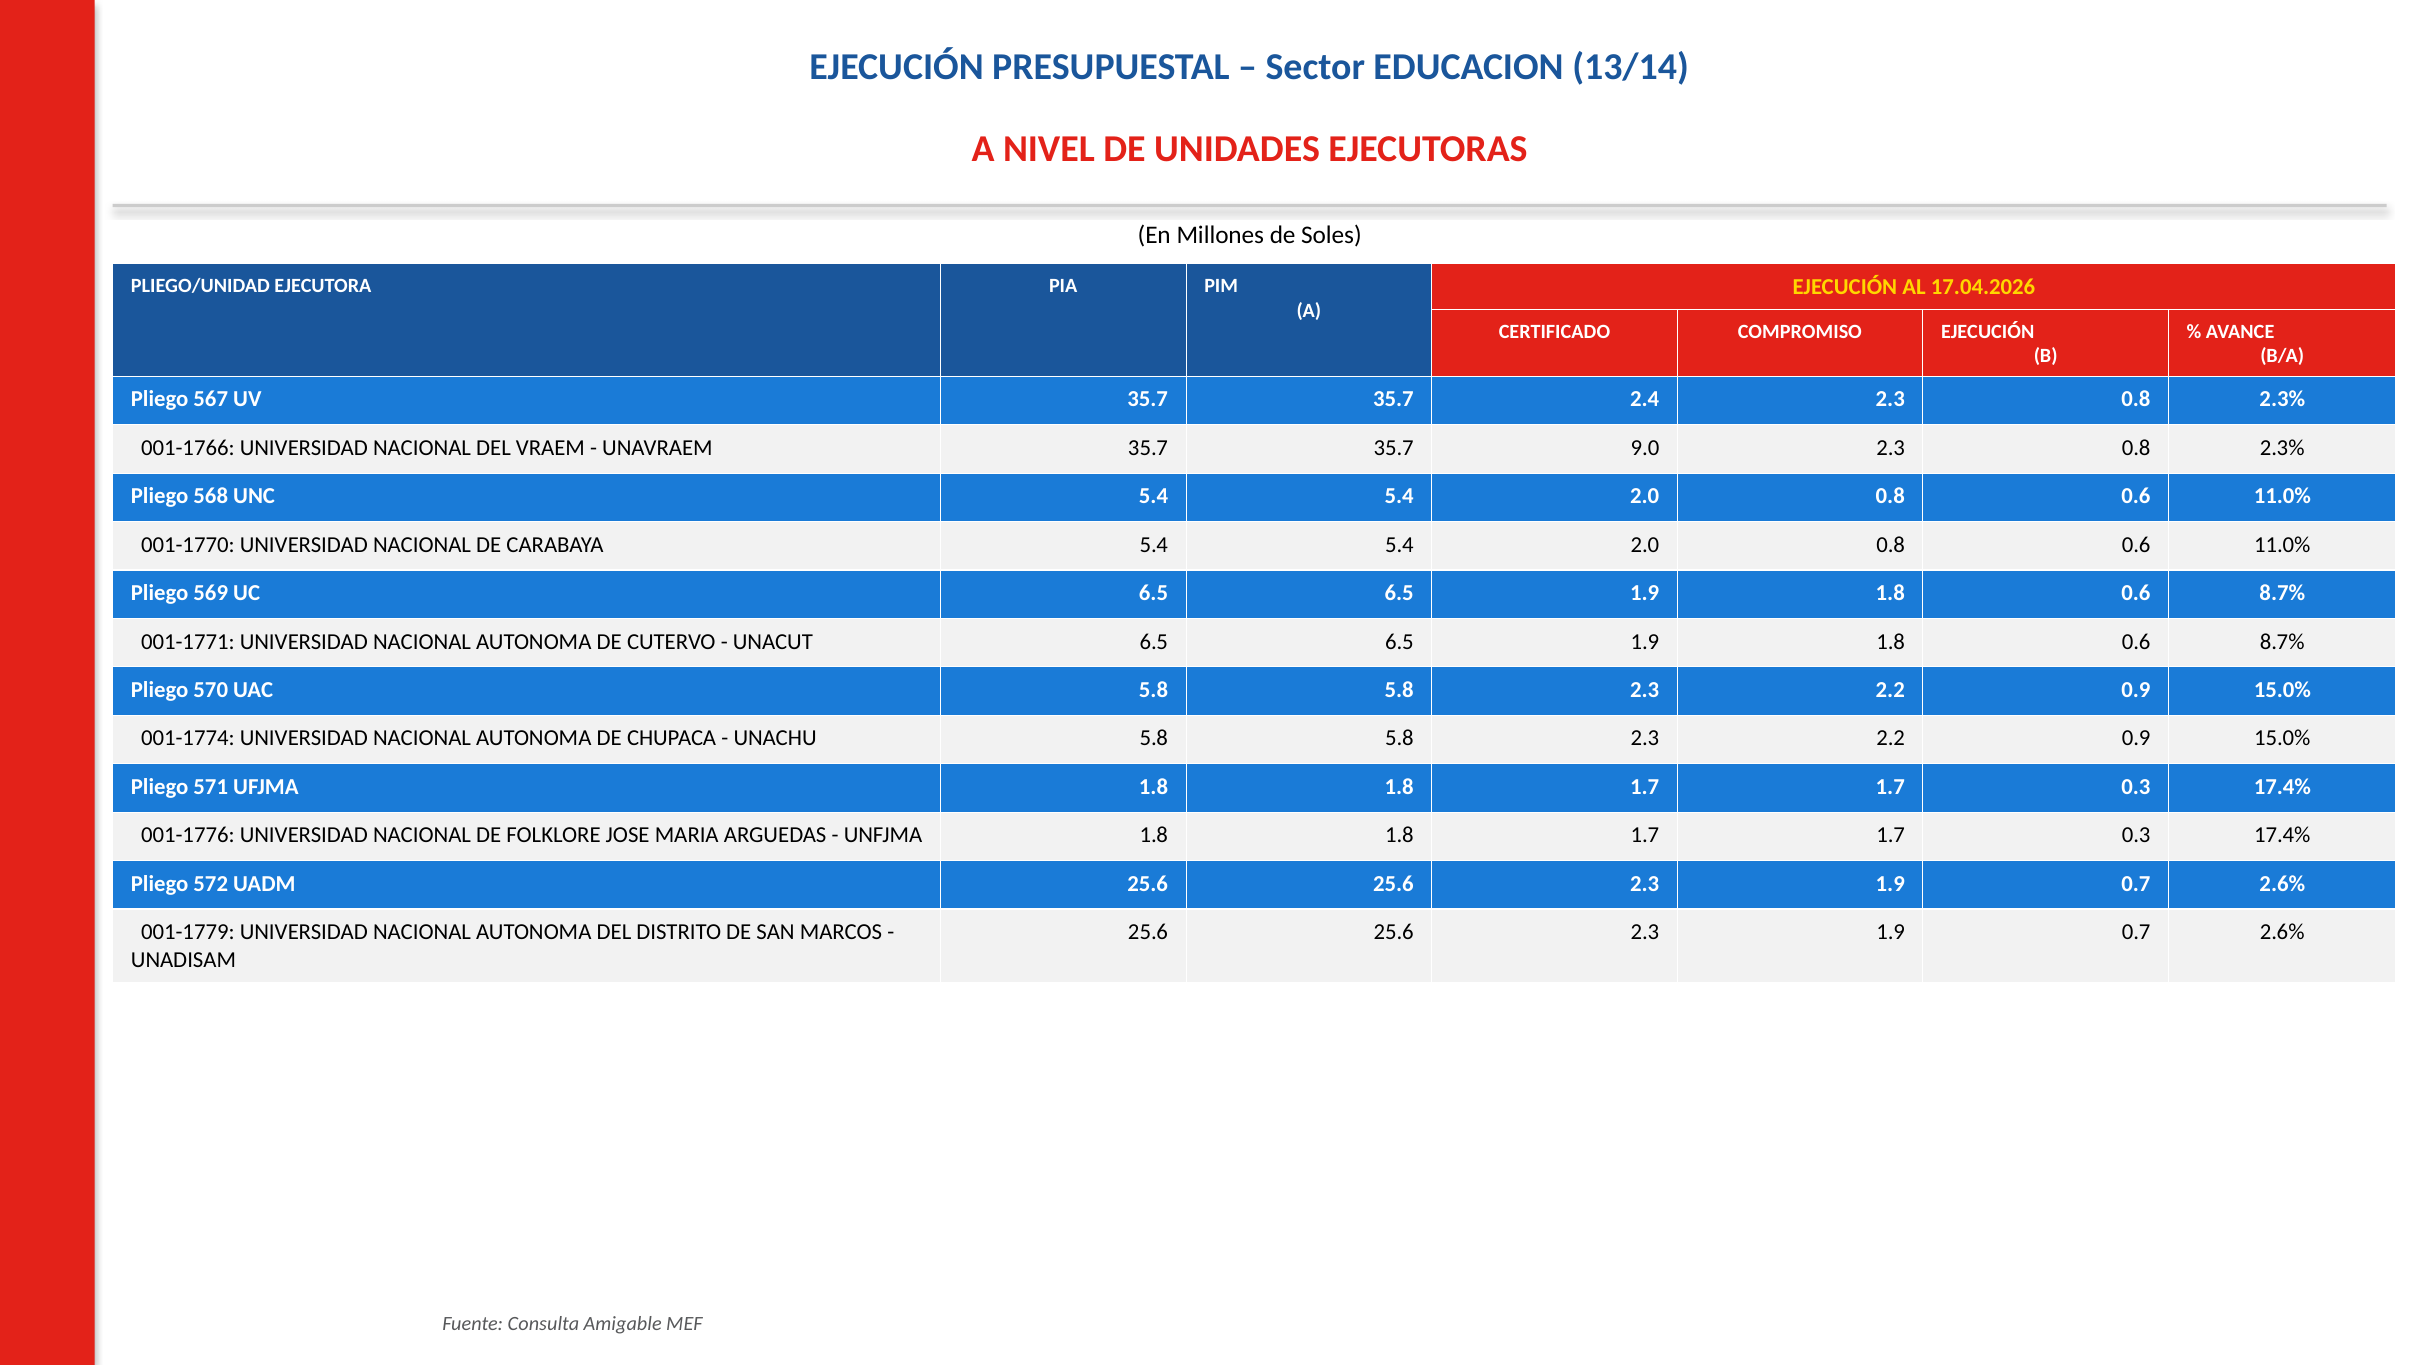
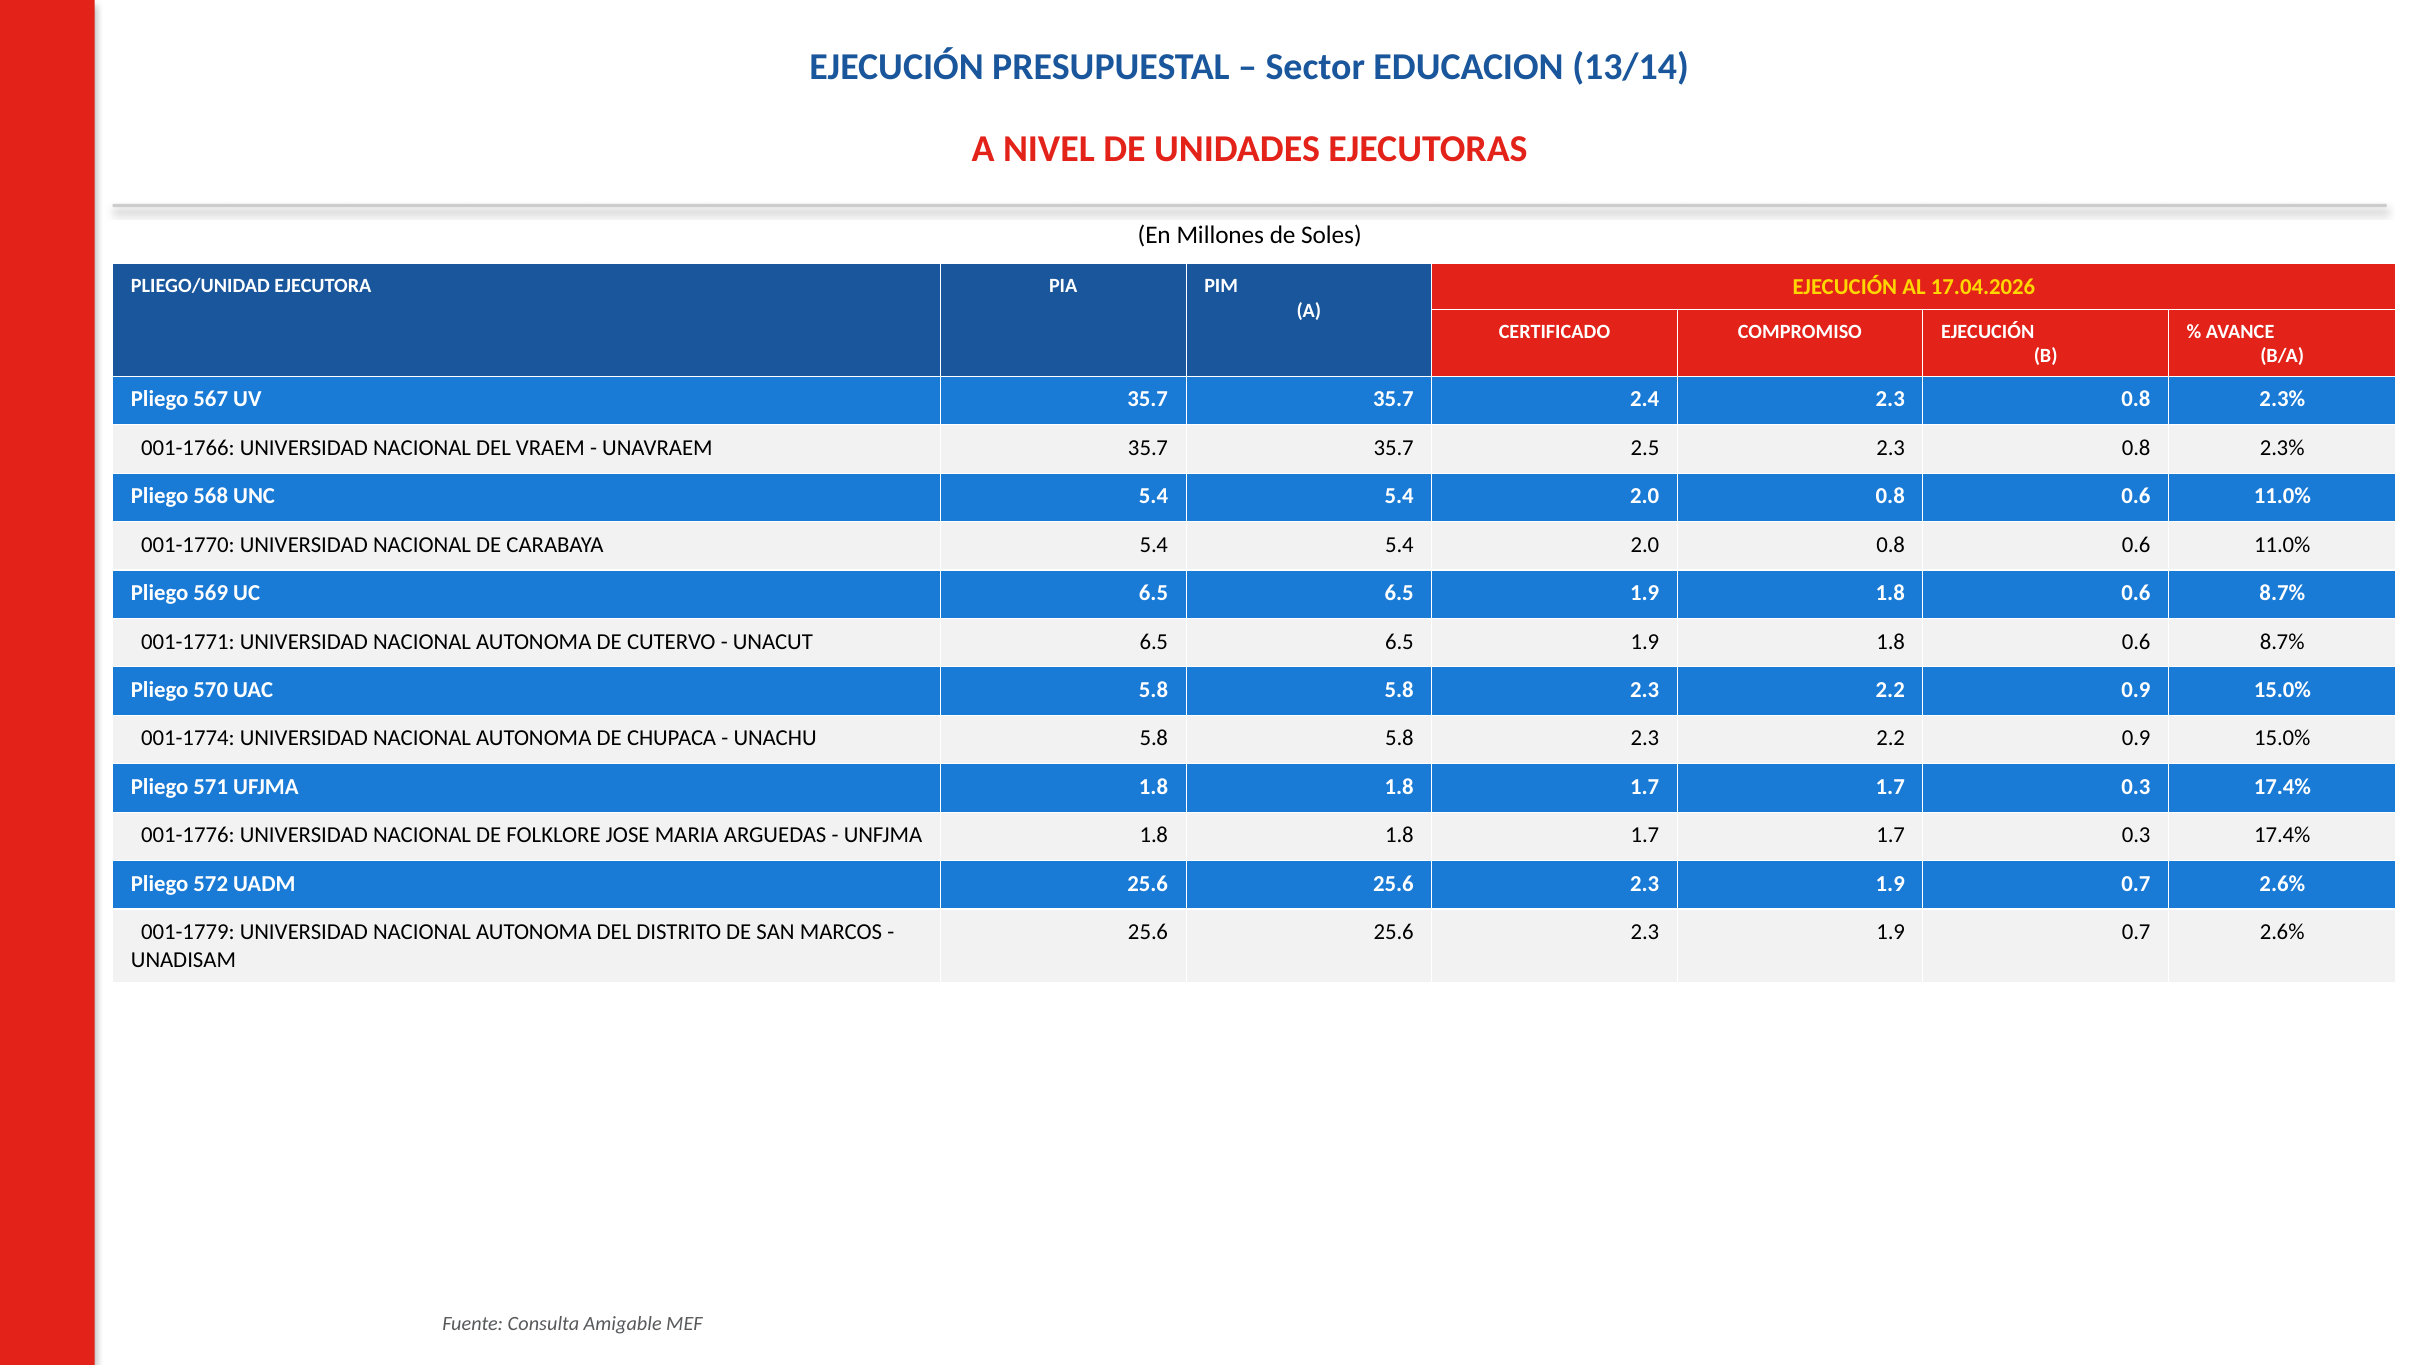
9.0: 9.0 -> 2.5 (1645, 448)
